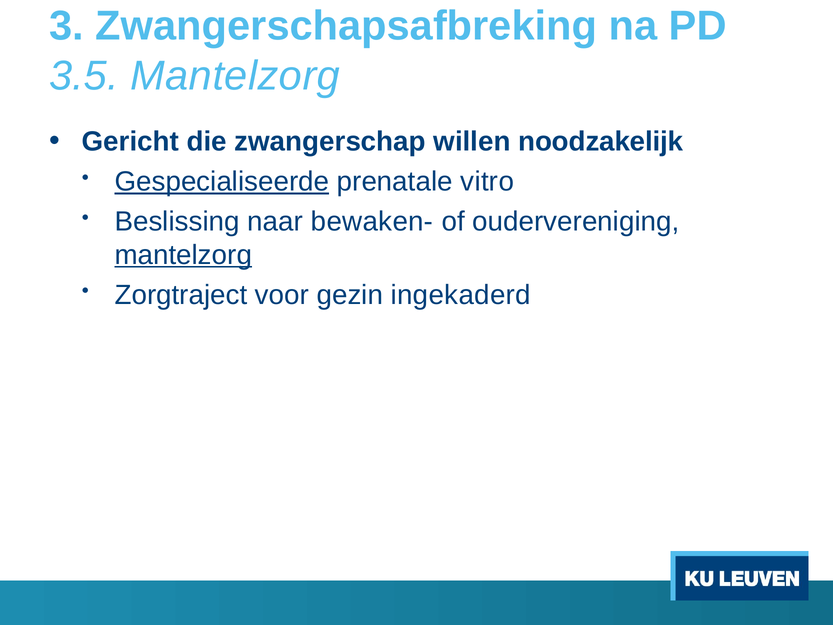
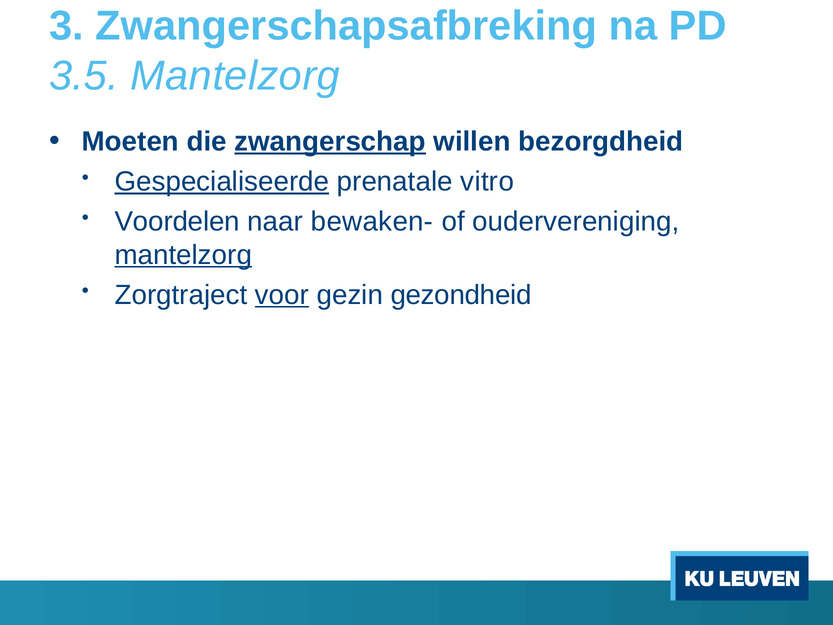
Gericht: Gericht -> Moeten (130, 142)
zwangerschap underline: none -> present (330, 142)
noodzakelijk: noodzakelijk -> bezorgdheid (601, 142)
Beslissing: Beslissing -> Voordelen (177, 221)
voor underline: none -> present (282, 295)
ingekaderd: ingekaderd -> gezondheid (461, 295)
